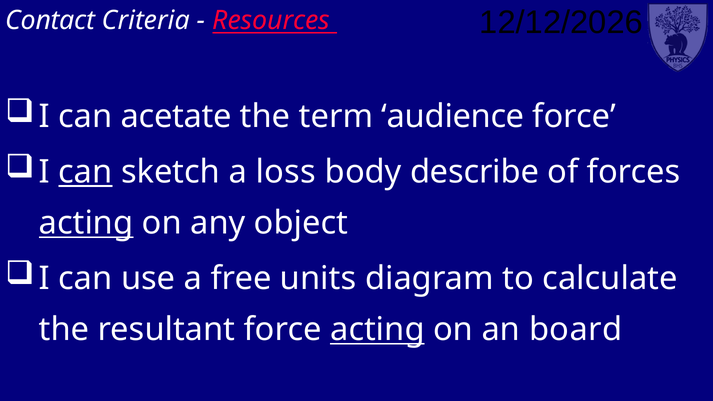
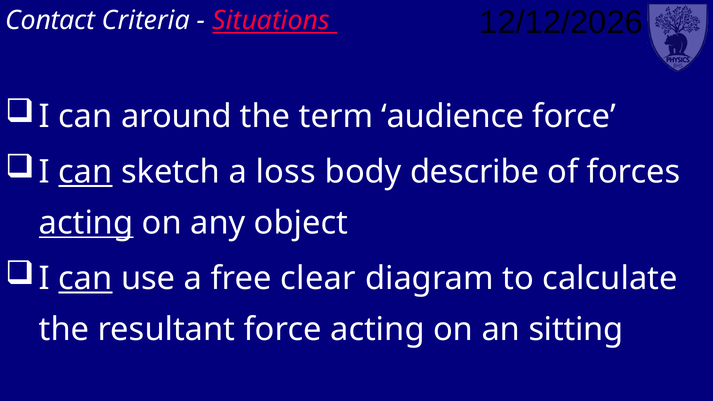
Resources: Resources -> Situations (271, 21)
acetate: acetate -> around (176, 117)
can underline: none -> present (85, 279)
units: units -> clear (318, 279)
acting underline: present -> none (377, 330)
board: board -> sitting (576, 330)
